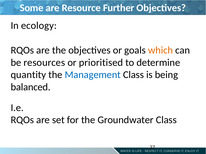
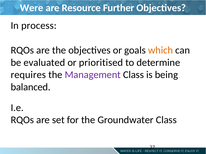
Some: Some -> Were (32, 8)
ecology: ecology -> process (39, 26)
resources: resources -> evaluated (44, 63)
quantity: quantity -> requires (28, 75)
Management colour: blue -> purple (93, 75)
